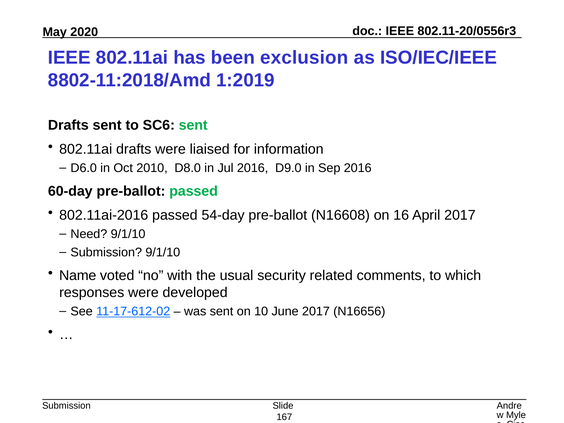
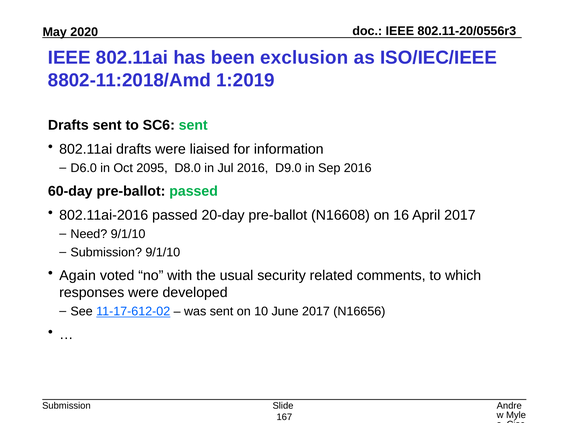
2010: 2010 -> 2095 (152, 168)
54-day: 54-day -> 20-day (223, 215)
Name: Name -> Again (78, 276)
